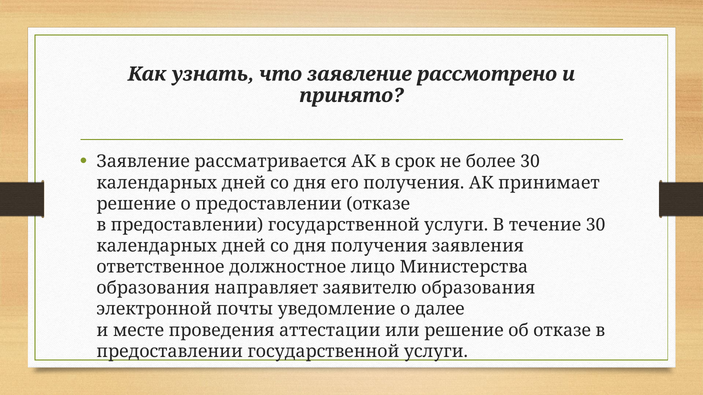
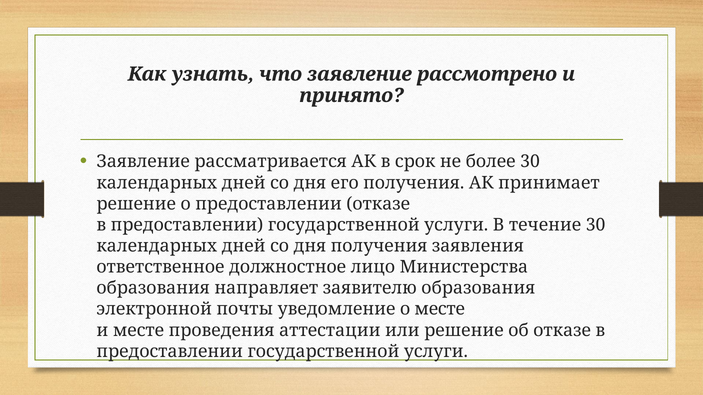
о далее: далее -> месте (440, 309)
